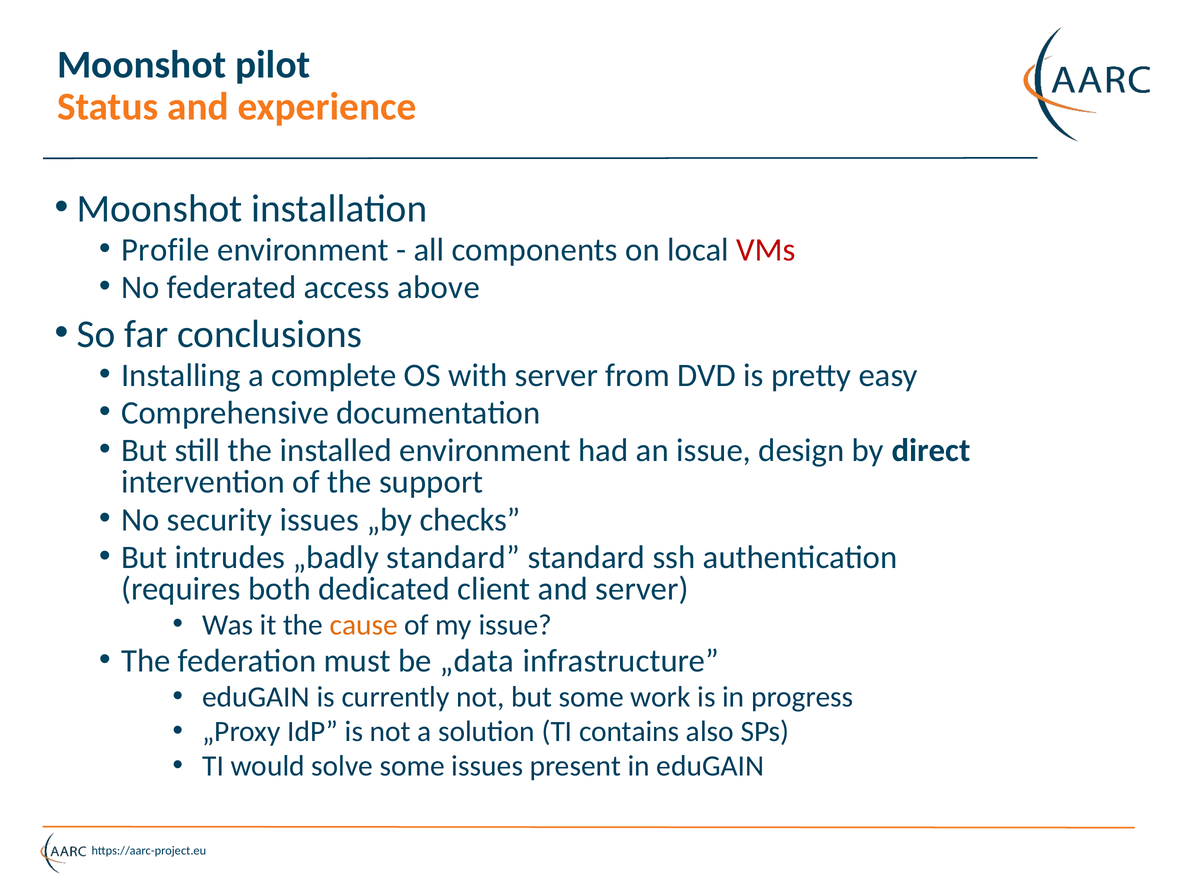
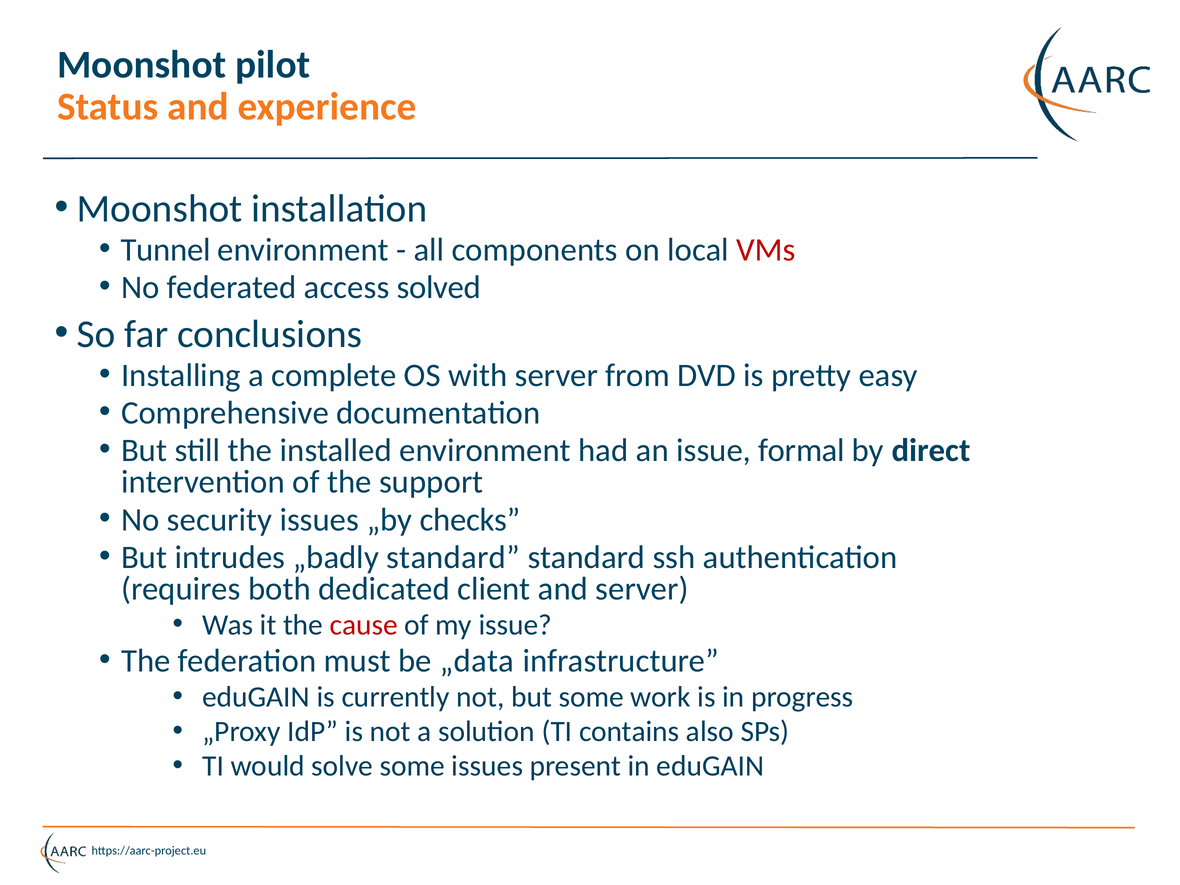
Profile: Profile -> Tunnel (166, 250)
above: above -> solved (439, 288)
design: design -> formal (802, 451)
cause colour: orange -> red (364, 625)
